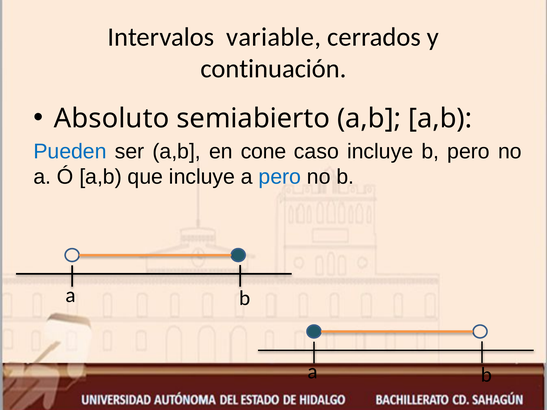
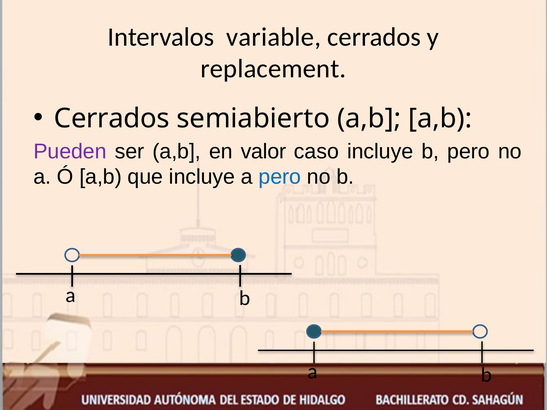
continuación: continuación -> replacement (273, 69)
Absoluto: Absoluto -> Cerrados (112, 118)
Pueden colour: blue -> purple (70, 151)
cone: cone -> valor (264, 151)
